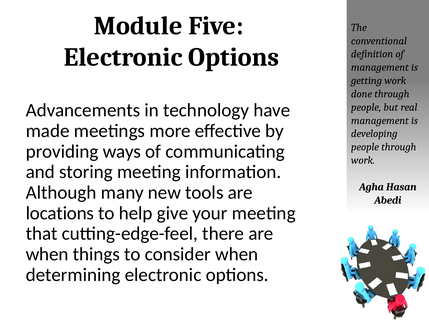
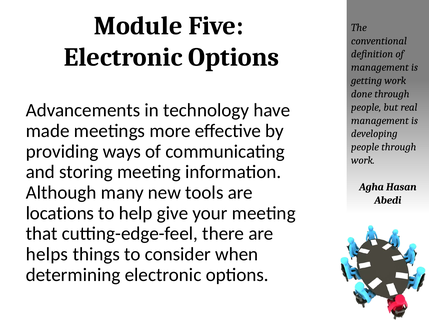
when: when -> helps (47, 255)
